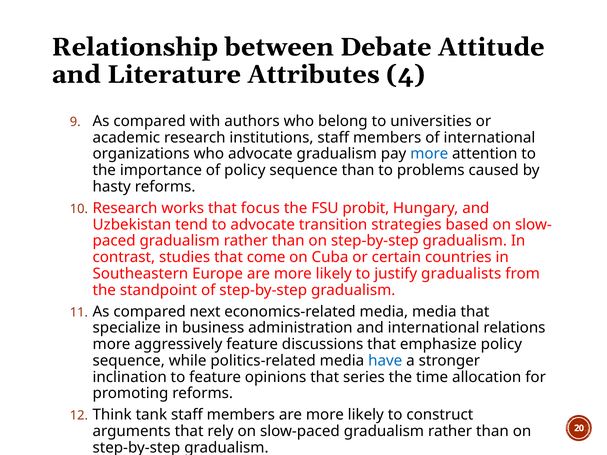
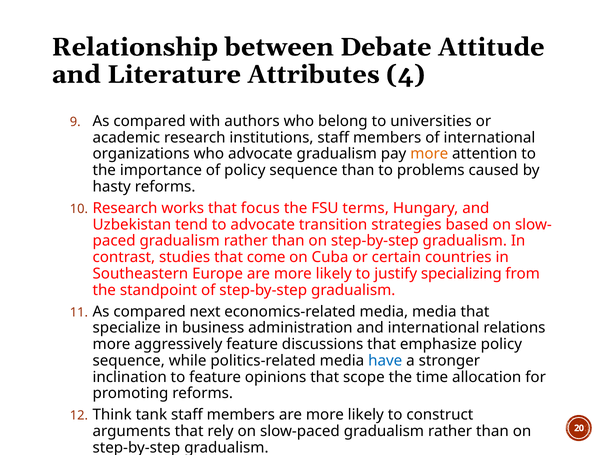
more colour: blue -> orange (429, 154)
probit: probit -> terms (366, 208)
gradualists: gradualists -> specializing (461, 274)
series: series -> scope (364, 377)
